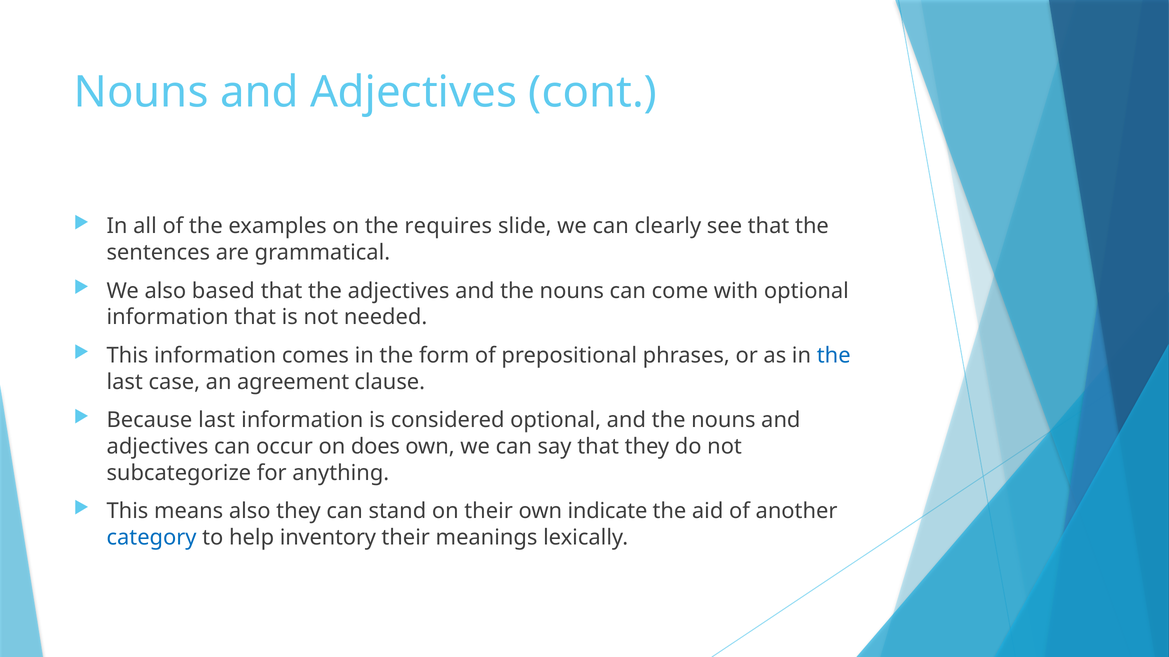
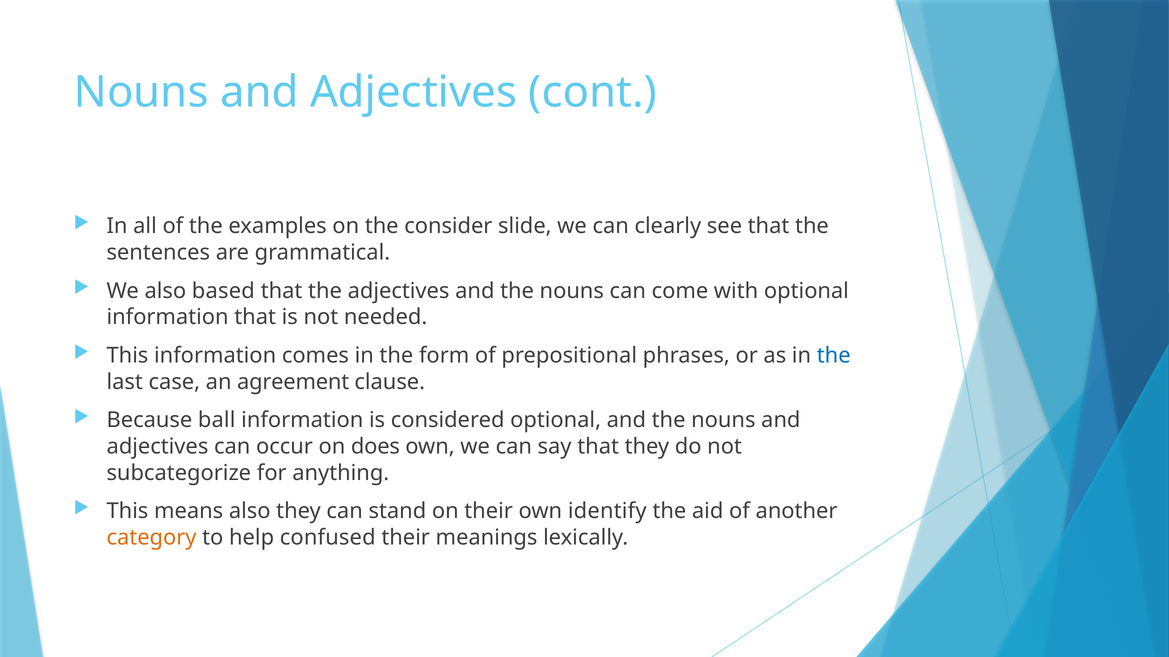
requires: requires -> consider (448, 226)
Because last: last -> ball (217, 421)
indicate: indicate -> identify (607, 512)
category colour: blue -> orange (152, 538)
inventory: inventory -> confused (328, 538)
